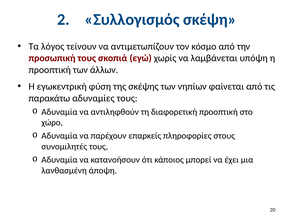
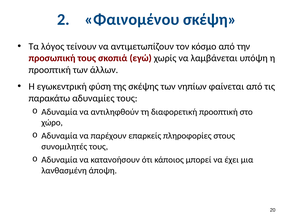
Συλλογισμός: Συλλογισμός -> Φαινομένου (132, 19)
